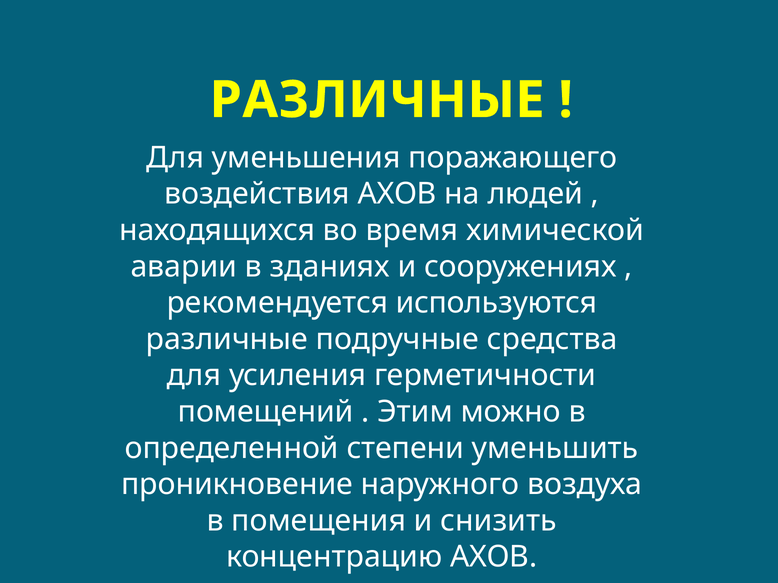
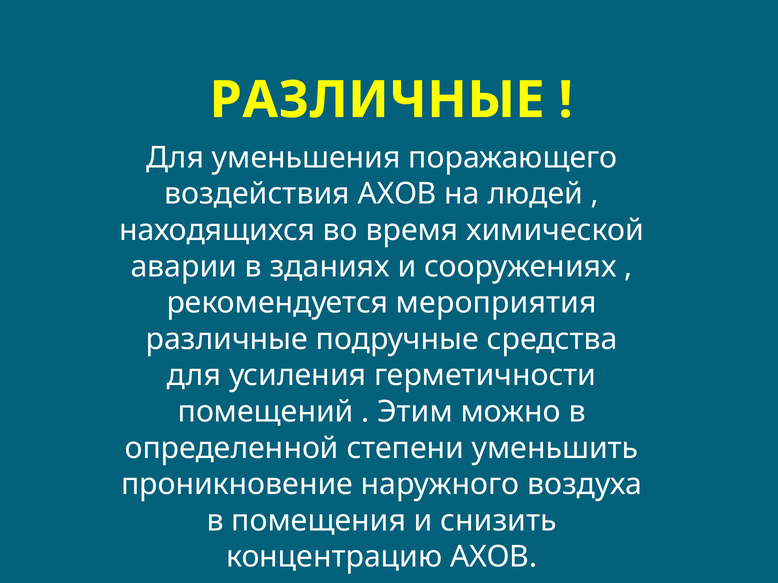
используются: используются -> мероприятия (496, 303)
